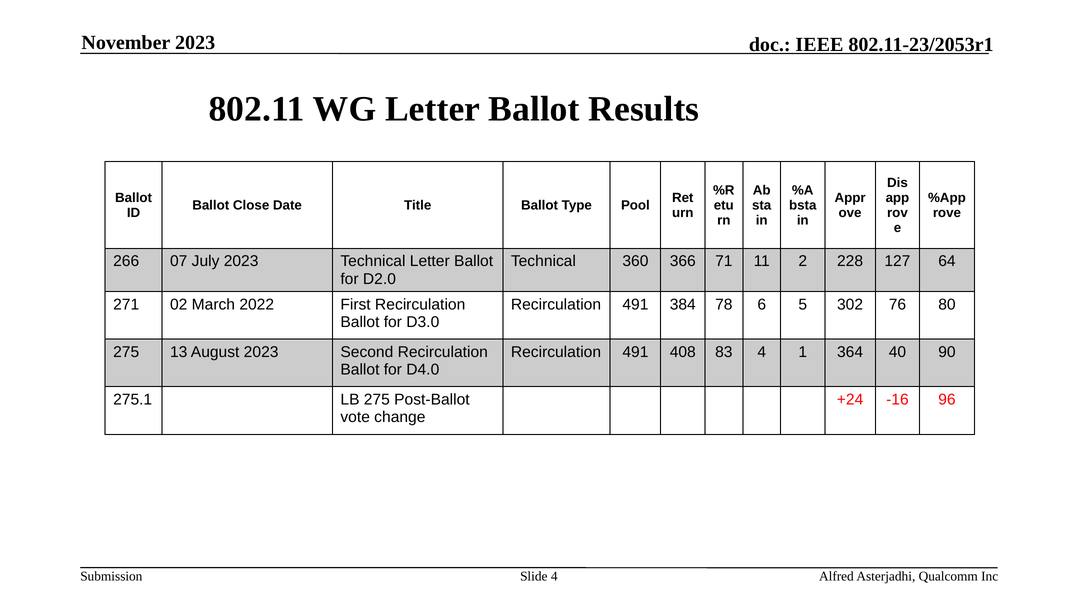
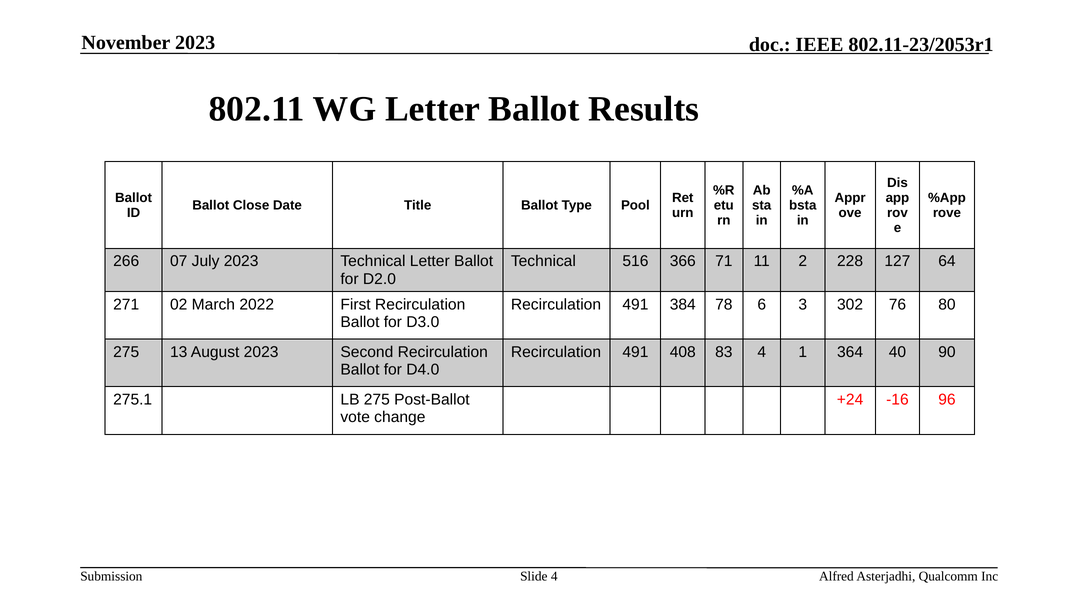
360: 360 -> 516 (635, 261)
5: 5 -> 3 (803, 305)
